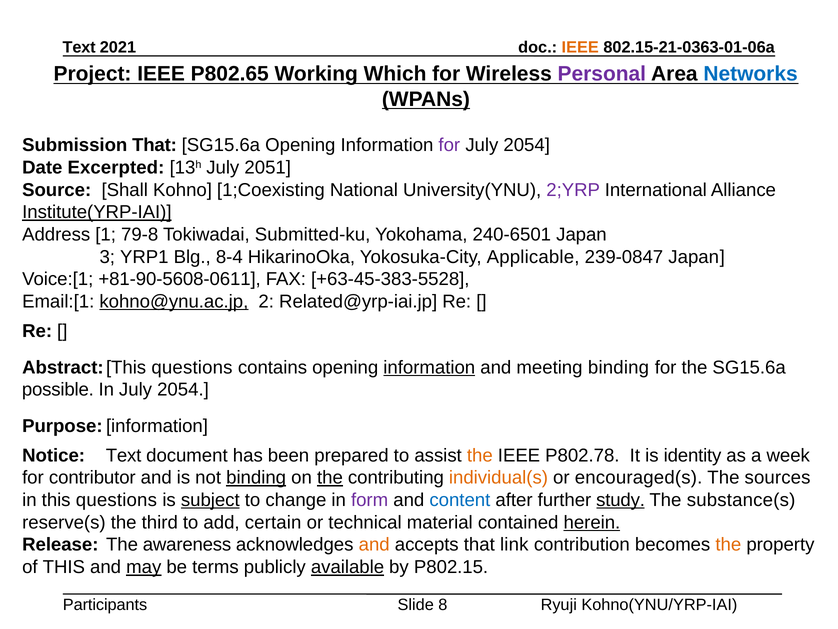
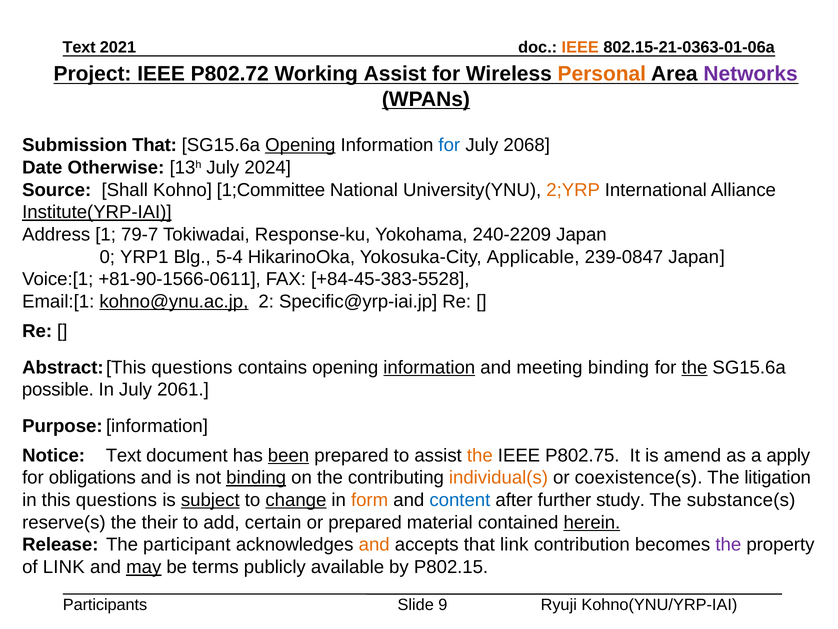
P802.65: P802.65 -> P802.72 (230, 74)
Working Which: Which -> Assist (395, 74)
Personal colour: purple -> orange (602, 74)
Networks colour: blue -> purple (751, 74)
Opening underline: none -> present (300, 145)
for colour: purple -> blue (449, 145)
2054: 2054 -> 2068 (527, 145)
Excerpted: Excerpted -> Otherwise (116, 167)
2051: 2051 -> 2024 (268, 167)
1;Coexisting: 1;Coexisting -> 1;Committee (271, 190)
2;YRP colour: purple -> orange (573, 190)
79-8: 79-8 -> 79-7 (140, 234)
Submitted-ku: Submitted-ku -> Response-ku (313, 234)
240-6501: 240-6501 -> 240-2209 (512, 234)
3: 3 -> 0 (107, 257)
8-4: 8-4 -> 5-4 (229, 257)
+81-90-5608-0611: +81-90-5608-0611 -> +81-90-1566-0611 (180, 279)
+63-45-383-5528: +63-45-383-5528 -> +84-45-383-5528 (390, 279)
Related@yrp-iai.jp: Related@yrp-iai.jp -> Specific@yrp-iai.jp (358, 301)
the underline: none -> present (694, 367)
In July 2054: 2054 -> 2061 (183, 389)
been underline: none -> present (289, 455)
P802.78: P802.78 -> P802.75 (582, 455)
identity: identity -> amend (692, 455)
week: week -> apply (788, 455)
contributor: contributor -> obligations (92, 477)
the underline: present -> none (330, 477)
encouraged(s: encouraged(s -> coexistence(s (639, 477)
sources: sources -> litigation (778, 477)
change underline: none -> present (296, 500)
form colour: purple -> orange (370, 500)
study underline: present -> none (621, 500)
third: third -> their (160, 522)
or technical: technical -> prepared (365, 522)
awareness: awareness -> participant (187, 544)
the colour: orange -> purple (728, 544)
of THIS: THIS -> LINK (64, 567)
available underline: present -> none (348, 567)
8: 8 -> 9 (443, 604)
